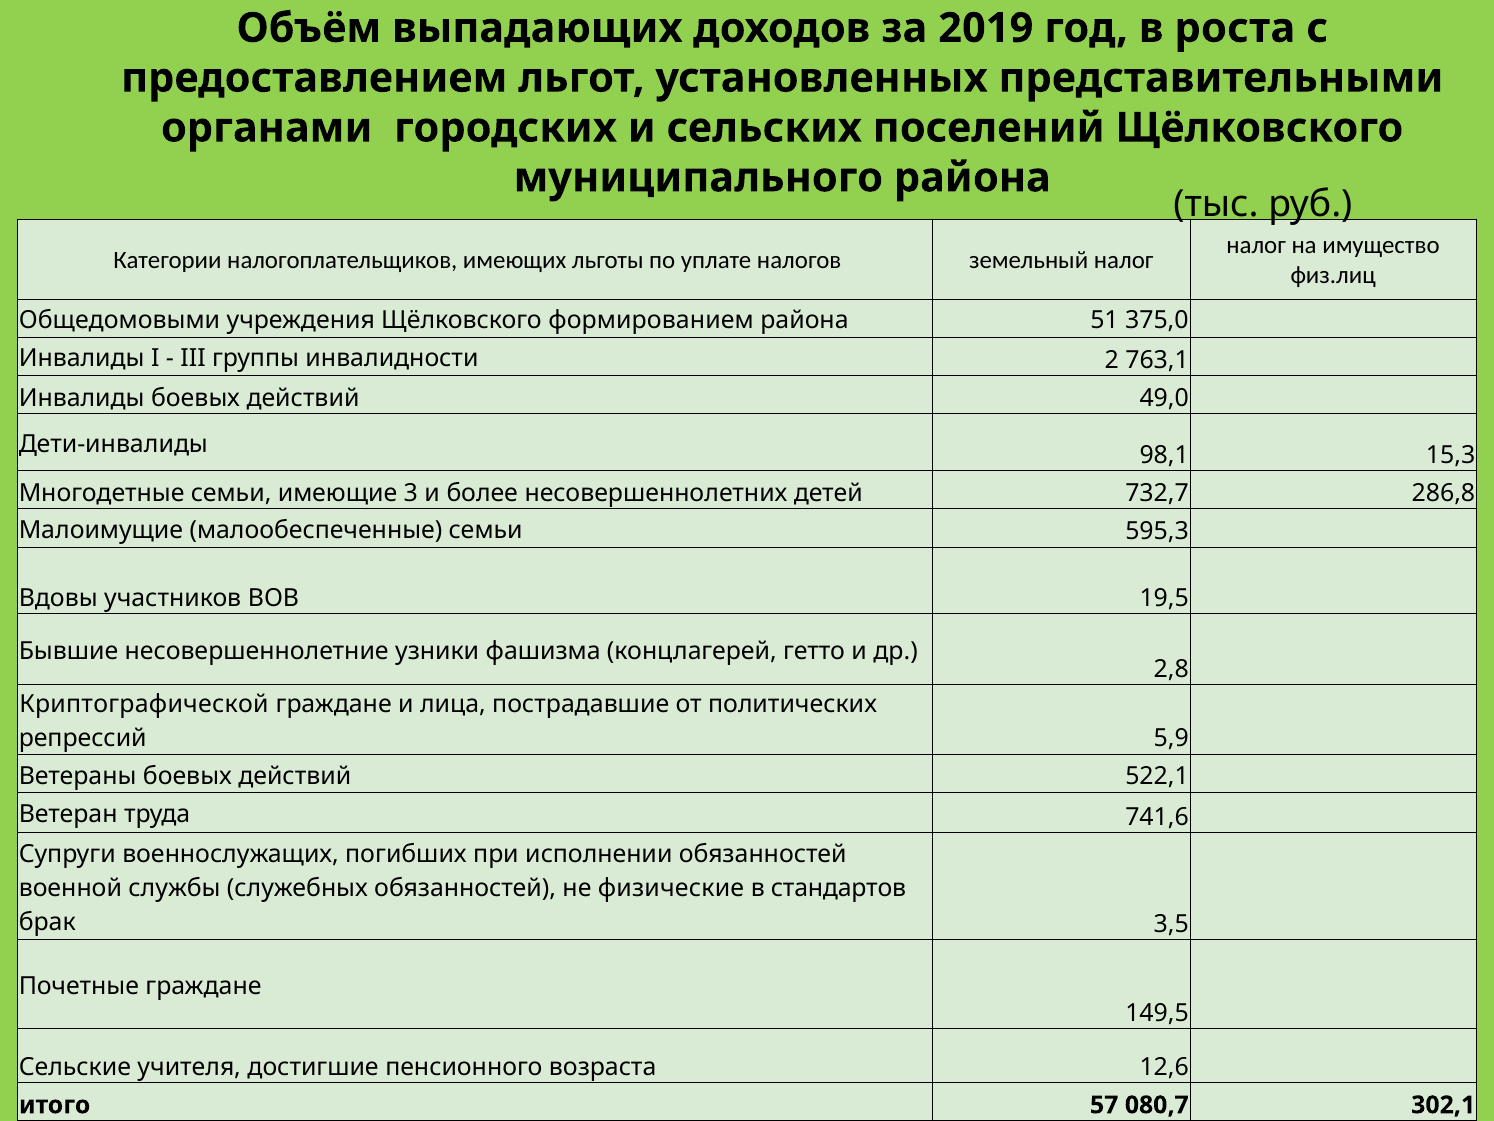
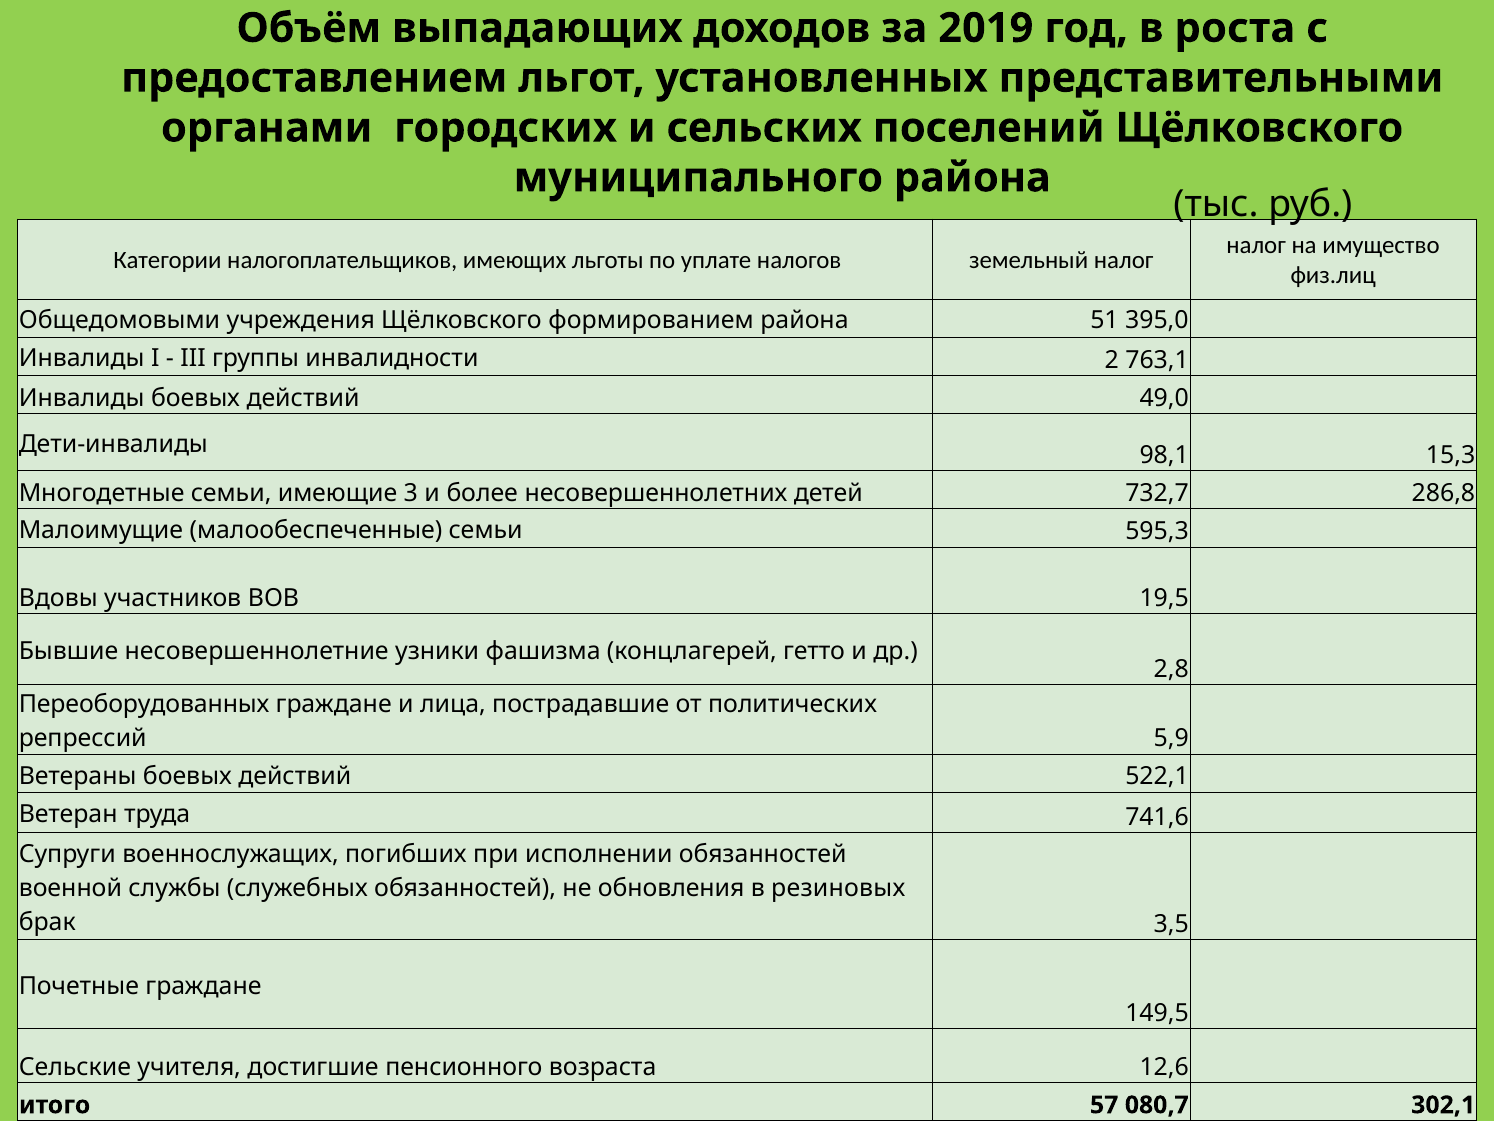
375,0: 375,0 -> 395,0 (1157, 320)
Криптографической: Криптографической -> Переоборудованных (144, 704)
физические: физические -> обновления (671, 888)
стандартов: стандартов -> резиновых (838, 888)
